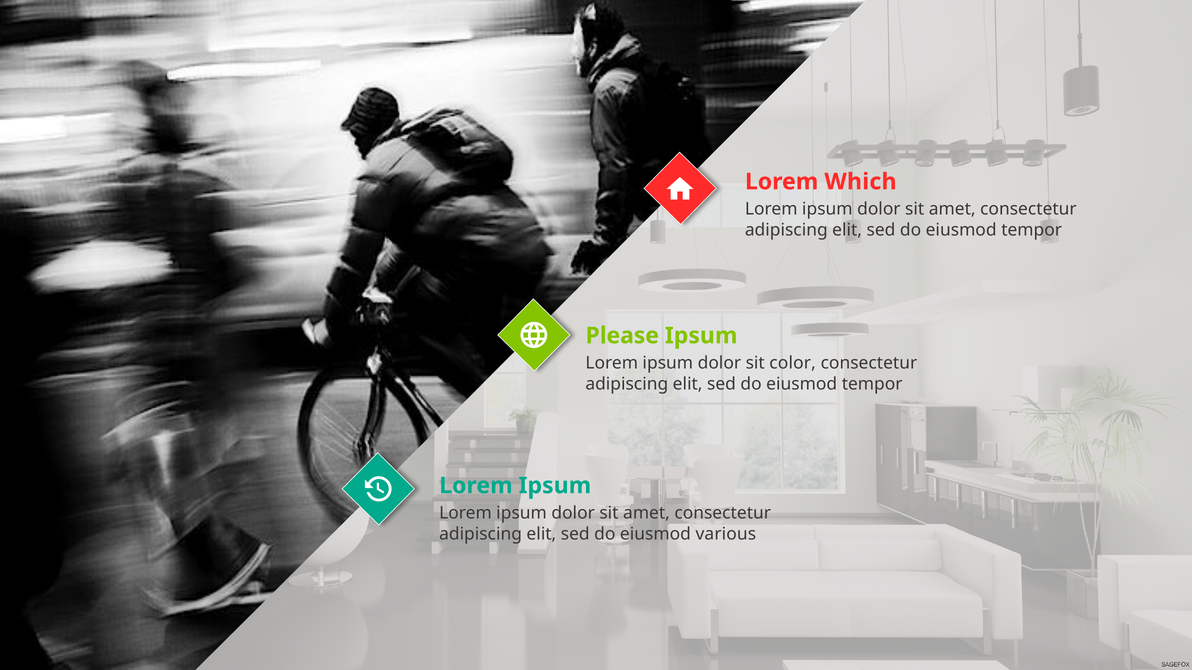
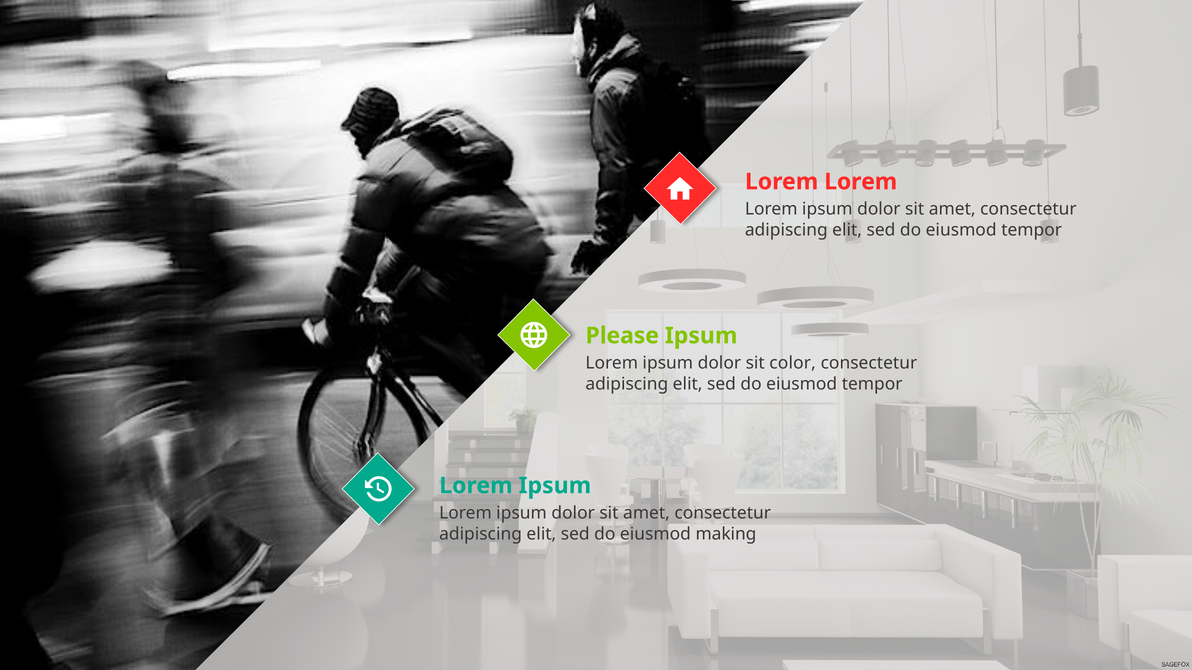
Which: Which -> Lorem (861, 182)
various: various -> making (726, 534)
